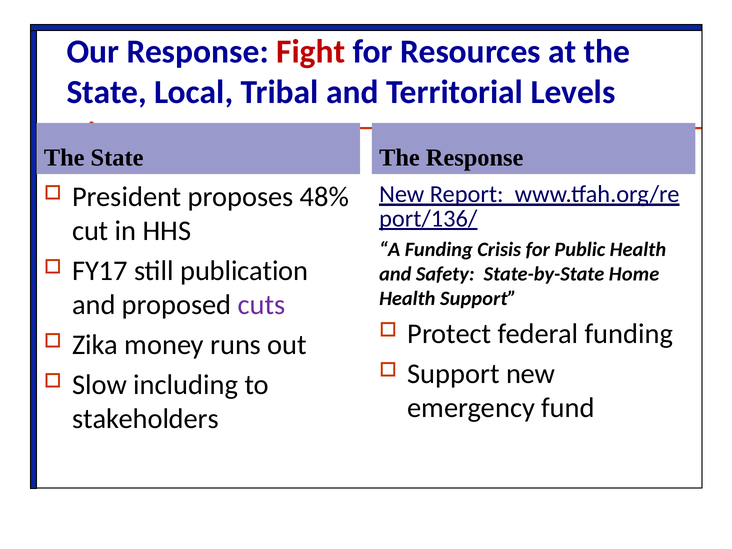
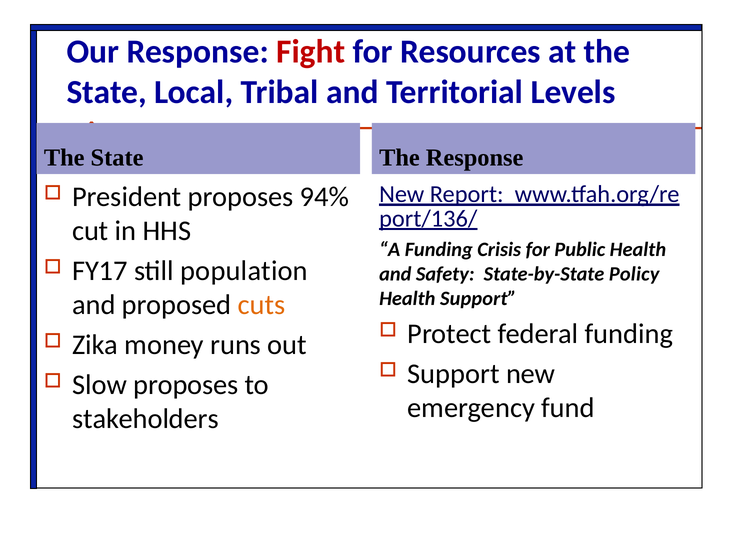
48%: 48% -> 94% (324, 197)
publication: publication -> population (244, 271)
Home: Home -> Policy (634, 274)
cuts colour: purple -> orange (262, 305)
Slow including: including -> proposes (186, 385)
